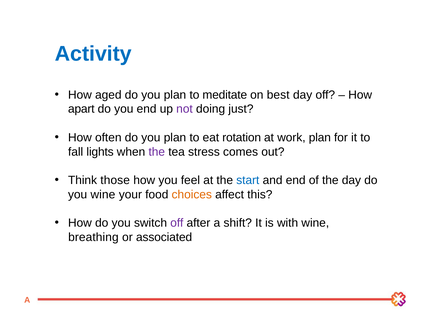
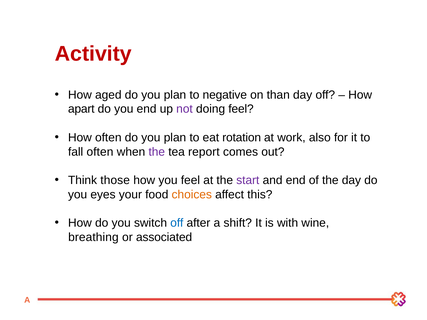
Activity colour: blue -> red (93, 54)
meditate: meditate -> negative (225, 95)
best: best -> than (278, 95)
doing just: just -> feel (241, 109)
work plan: plan -> also (320, 138)
fall lights: lights -> often (100, 152)
stress: stress -> report (204, 152)
start colour: blue -> purple (248, 180)
you wine: wine -> eyes (103, 195)
off colour: purple -> blue (177, 223)
